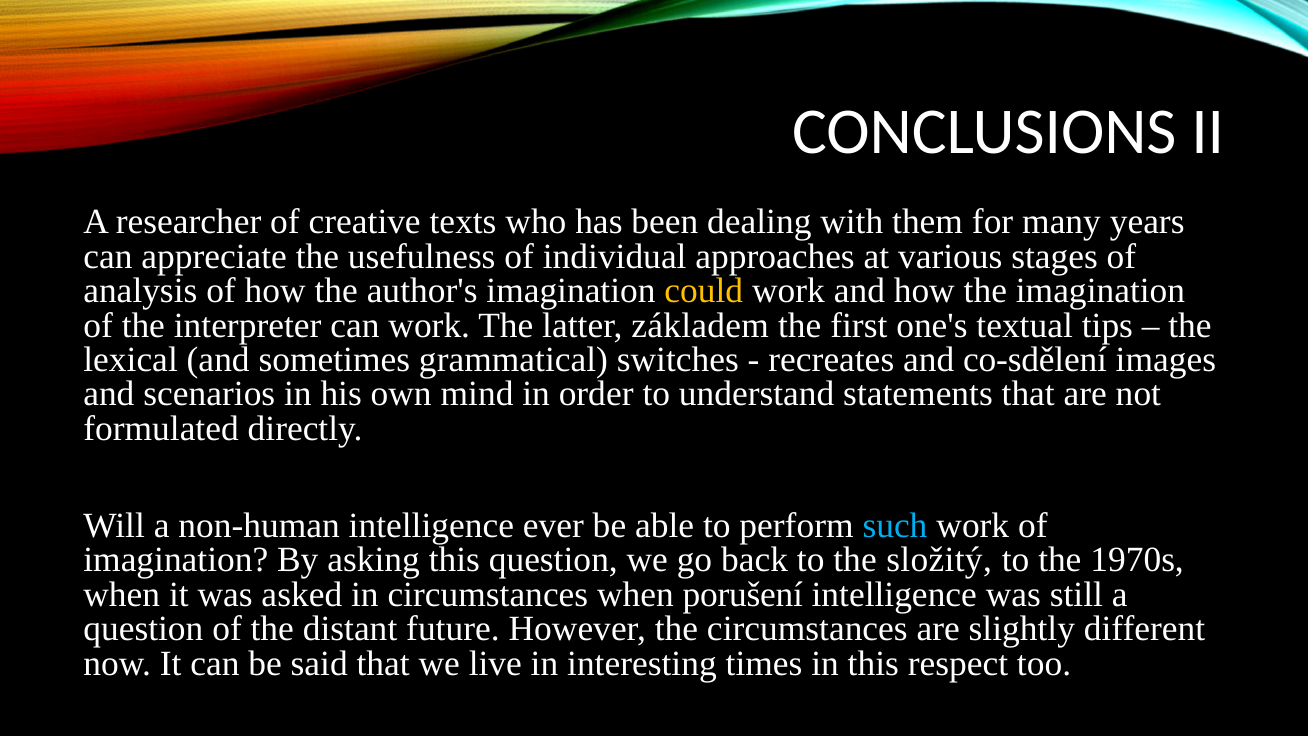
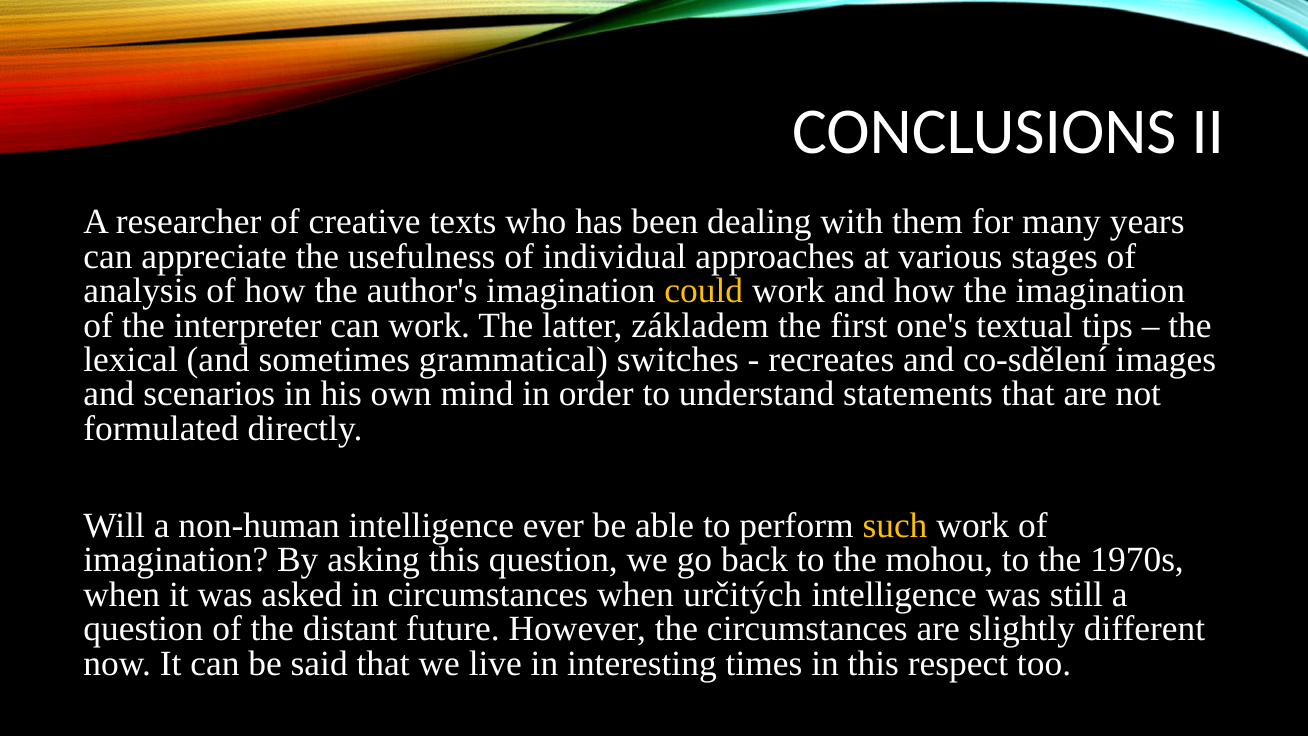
such colour: light blue -> yellow (895, 526)
složitý: složitý -> mohou (939, 560)
porušení: porušení -> určitých (743, 594)
